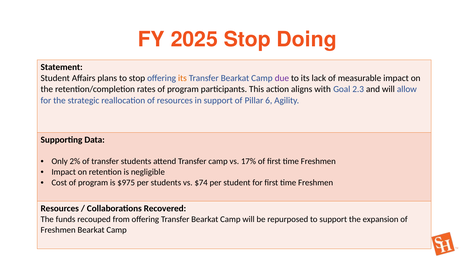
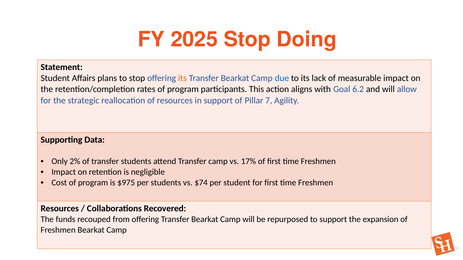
due colour: purple -> blue (282, 78)
2.3: 2.3 -> 6.2 (358, 89)
6: 6 -> 7 (269, 101)
